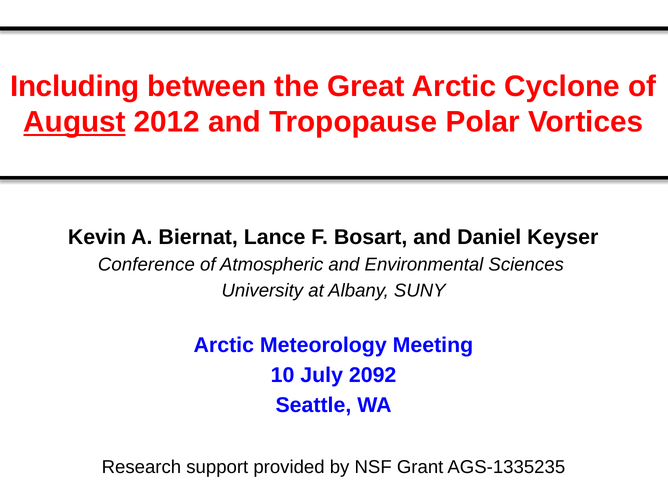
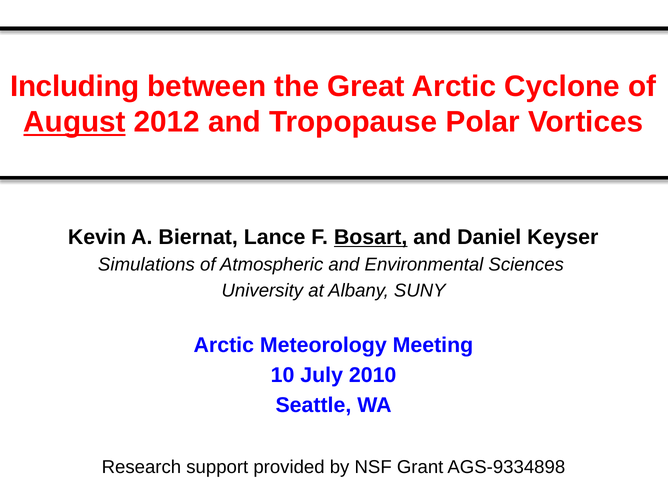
Bosart underline: none -> present (371, 237)
Conference: Conference -> Simulations (146, 265)
2092: 2092 -> 2010 (373, 375)
AGS-1335235: AGS-1335235 -> AGS-9334898 (506, 467)
